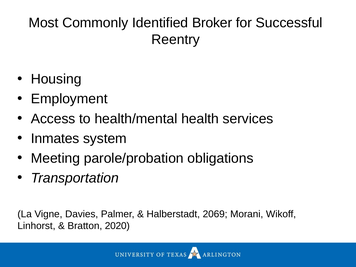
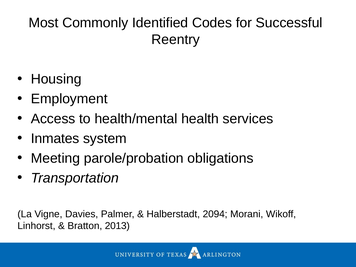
Broker: Broker -> Codes (212, 23)
2069: 2069 -> 2094 (215, 214)
2020: 2020 -> 2013 (117, 226)
